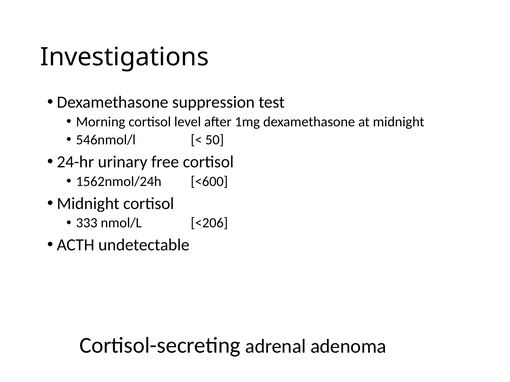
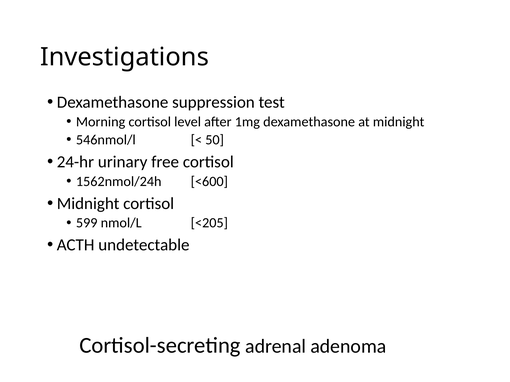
333: 333 -> 599 (87, 223)
<206: <206 -> <205 (209, 223)
